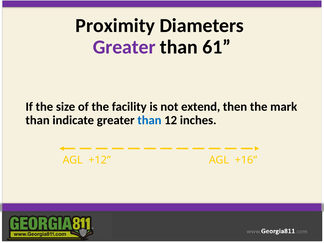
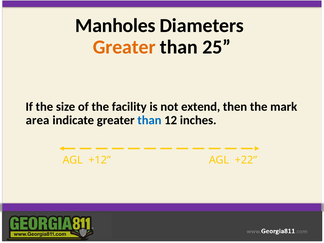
Proximity: Proximity -> Manholes (115, 26)
Greater colour: purple -> orange (124, 47)
61: 61 -> 25 (217, 47)
than: than -> area (38, 120)
+16: +16 -> +22 (246, 160)
